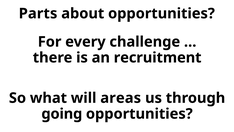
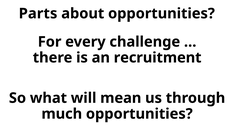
areas: areas -> mean (121, 98)
going: going -> much (62, 114)
